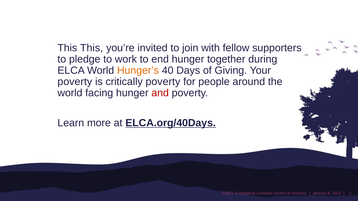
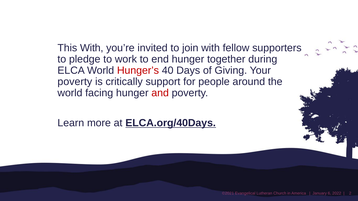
This This: This -> With (92, 48)
Hunger’s colour: orange -> red (138, 71)
critically poverty: poverty -> support (163, 82)
